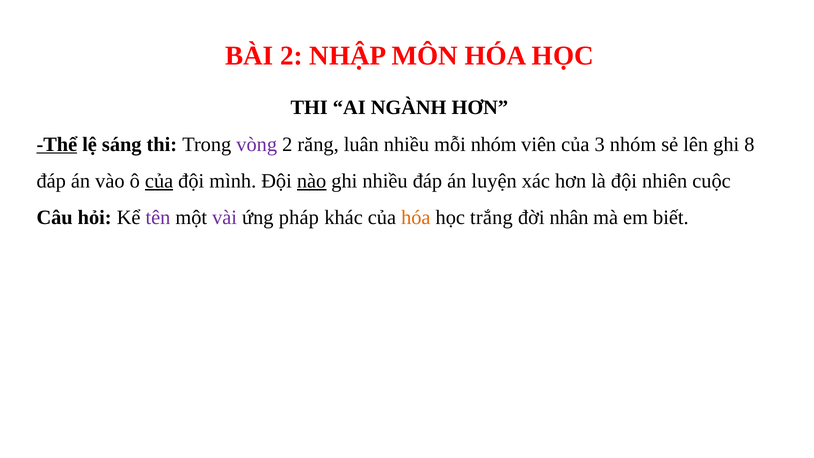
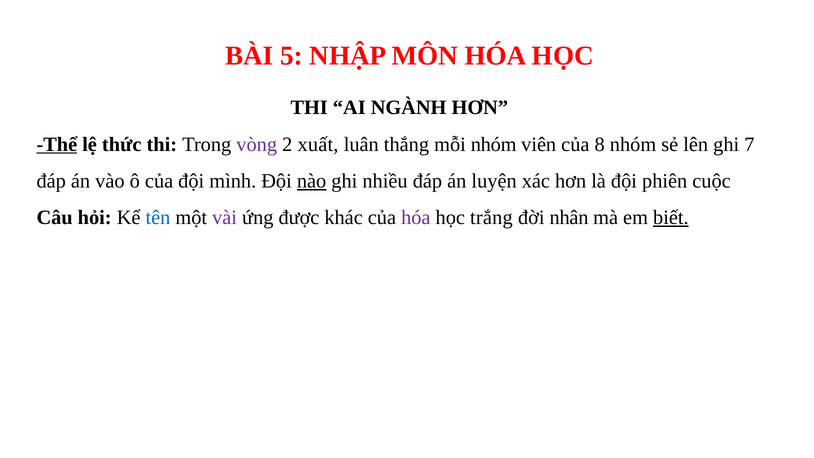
BÀI 2: 2 -> 5 (291, 56)
sáng: sáng -> thức (122, 144)
răng: răng -> xuất (318, 144)
luân nhiều: nhiều -> thắng (406, 144)
3: 3 -> 8 (600, 144)
8: 8 -> 7 (749, 144)
của underline: present -> none (159, 181)
nhiên: nhiên -> phiên (665, 181)
tên colour: purple -> blue (158, 218)
pháp: pháp -> được (299, 218)
hóa colour: orange -> purple (416, 218)
biết underline: none -> present (671, 218)
